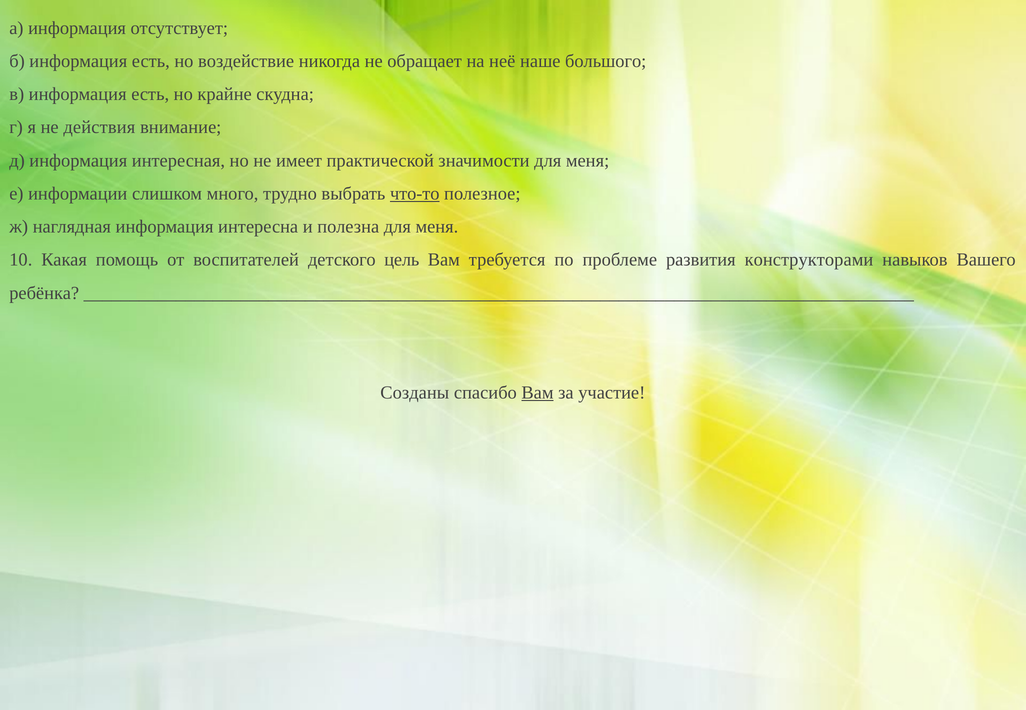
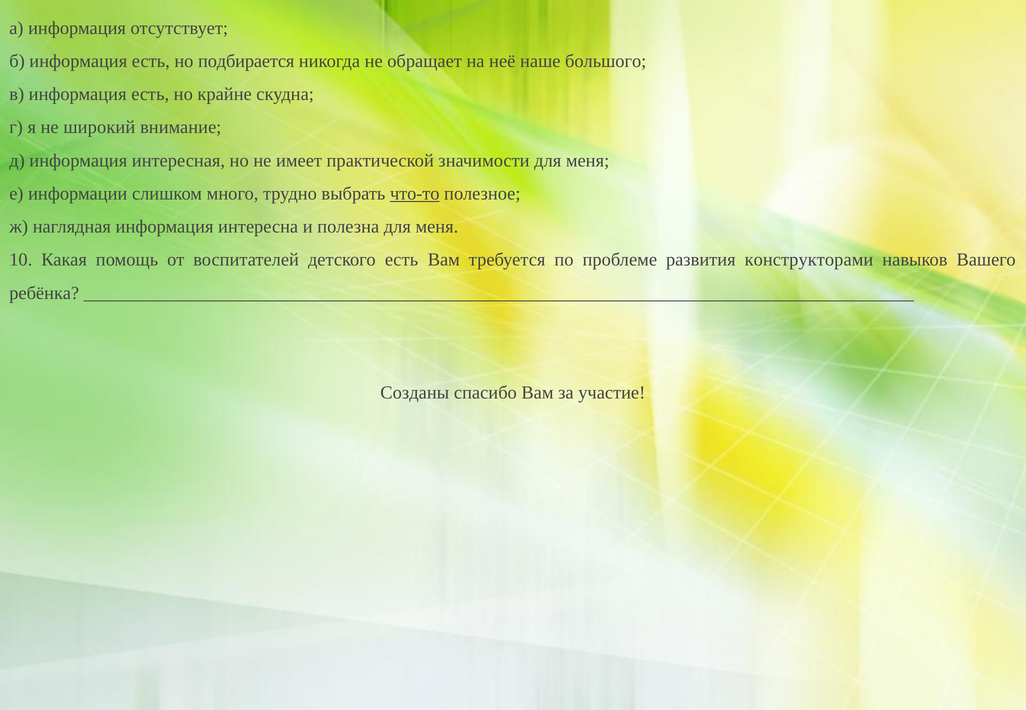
воздействие: воздействие -> подбирается (246, 61)
действия: действия -> широкий (99, 127)
детского цель: цель -> есть (402, 260)
Вам underline: present -> none (537, 393)
